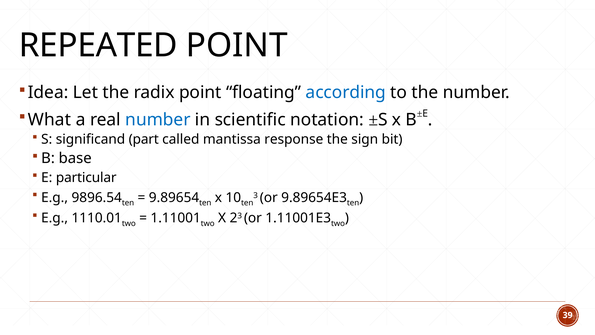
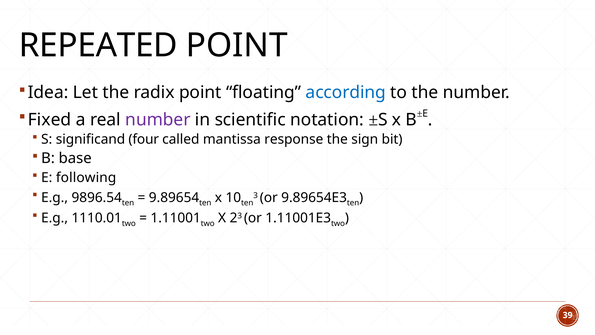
What: What -> Fixed (50, 120)
number colour: blue -> purple (158, 120)
part: part -> four (144, 139)
particular: particular -> following (86, 177)
